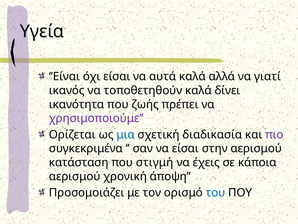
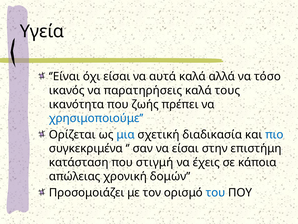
γιατί: γιατί -> τόσο (268, 76)
τοποθετηθούν: τοποθετηθούν -> παρατηρήσεις (143, 90)
δίνει: δίνει -> τους (227, 90)
χρησιμοποιούμε colour: purple -> blue (96, 118)
πιο colour: purple -> blue (274, 134)
στην αερισμού: αερισμού -> επιστήμη (256, 148)
αερισμού: αερισμού -> απώλειας (75, 176)
άποψη: άποψη -> δομών (170, 176)
